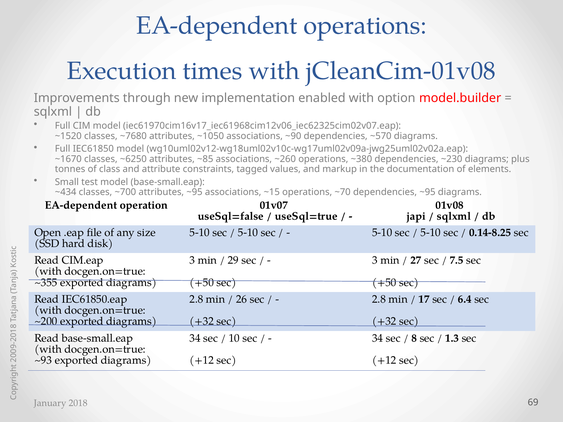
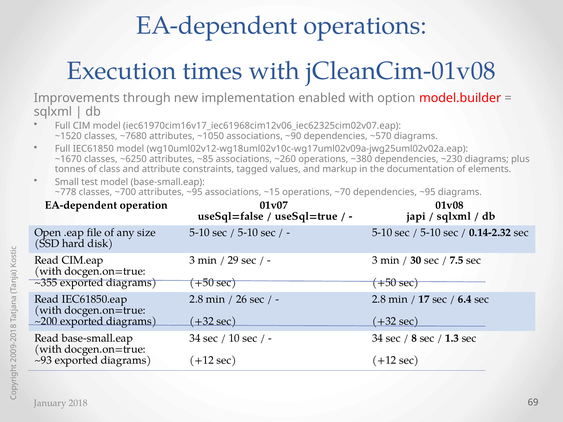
~434: ~434 -> ~778 (66, 192)
0.14-8.25: 0.14-8.25 -> 0.14-2.32 (490, 233)
27: 27 -> 30 (416, 260)
